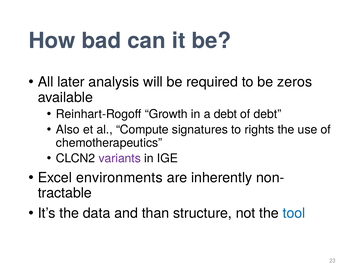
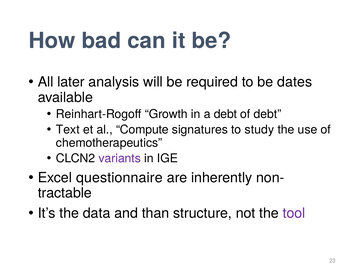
zeros: zeros -> dates (295, 82)
Also: Also -> Text (68, 130)
rights: rights -> study (259, 130)
environments: environments -> questionnaire (119, 178)
tool colour: blue -> purple (294, 213)
